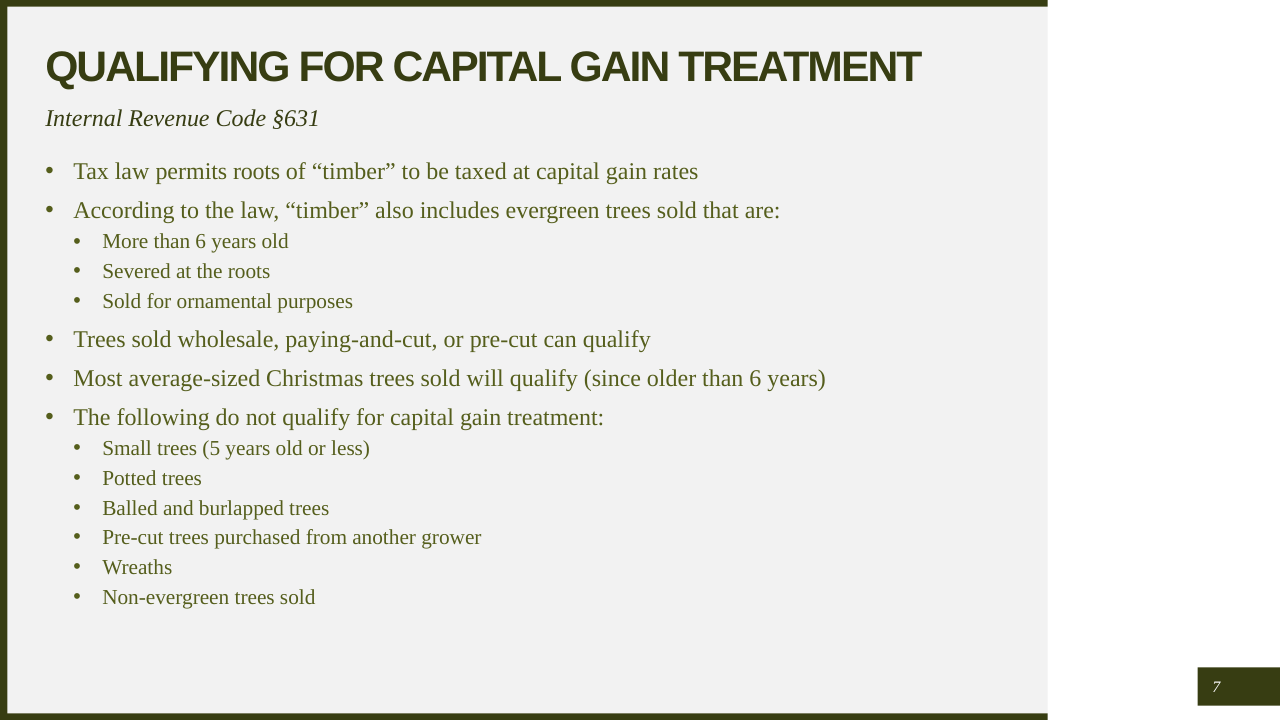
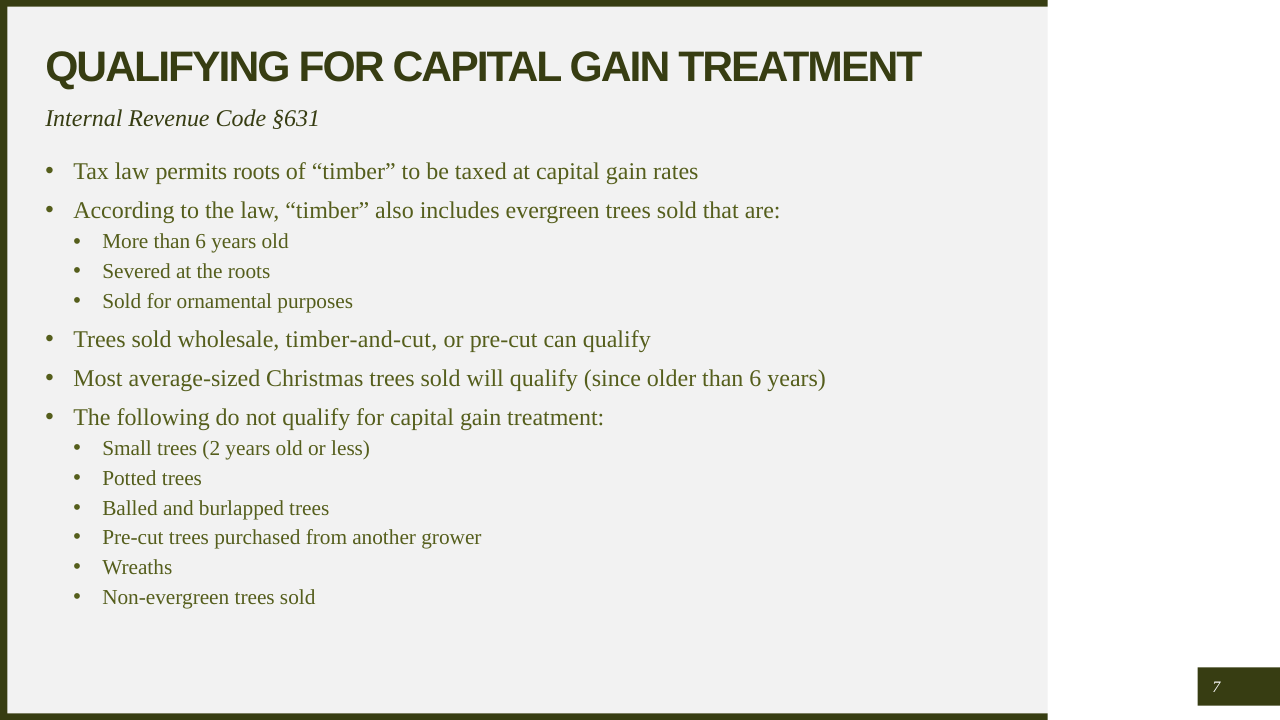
paying-and-cut: paying-and-cut -> timber-and-cut (361, 339)
5: 5 -> 2 (211, 449)
